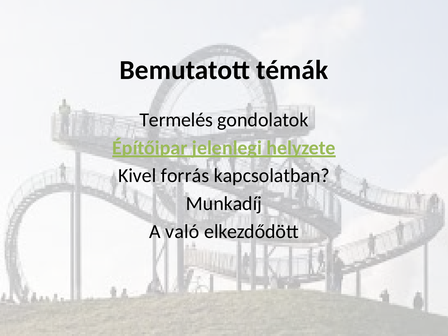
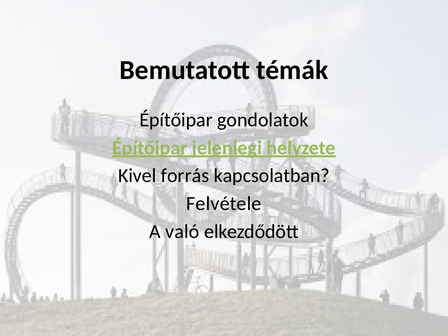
Termelés: Termelés -> Építőipar (176, 120)
Munkadíj: Munkadíj -> Felvétele (224, 204)
